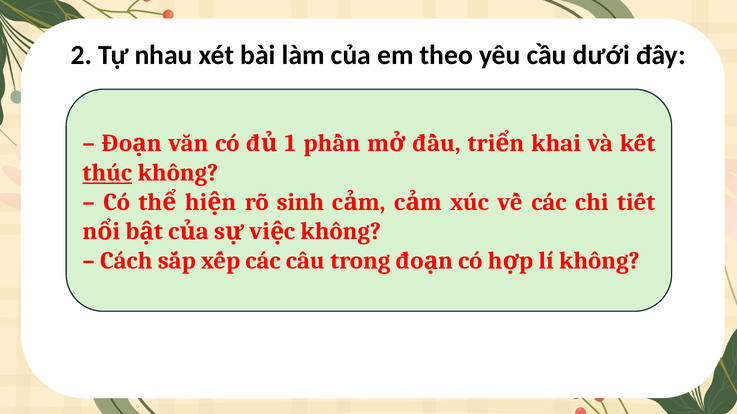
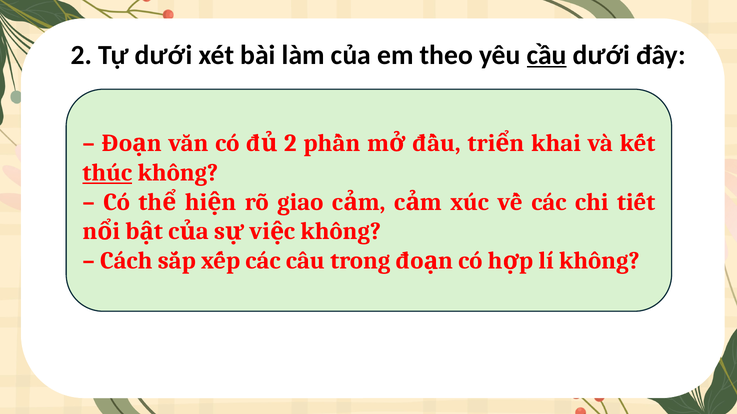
Tự nhau: nhau -> dưới (164, 55)
cầu underline: none -> present (547, 55)
1: 1 -> 2 (290, 143)
sinh: sinh -> giao (300, 202)
